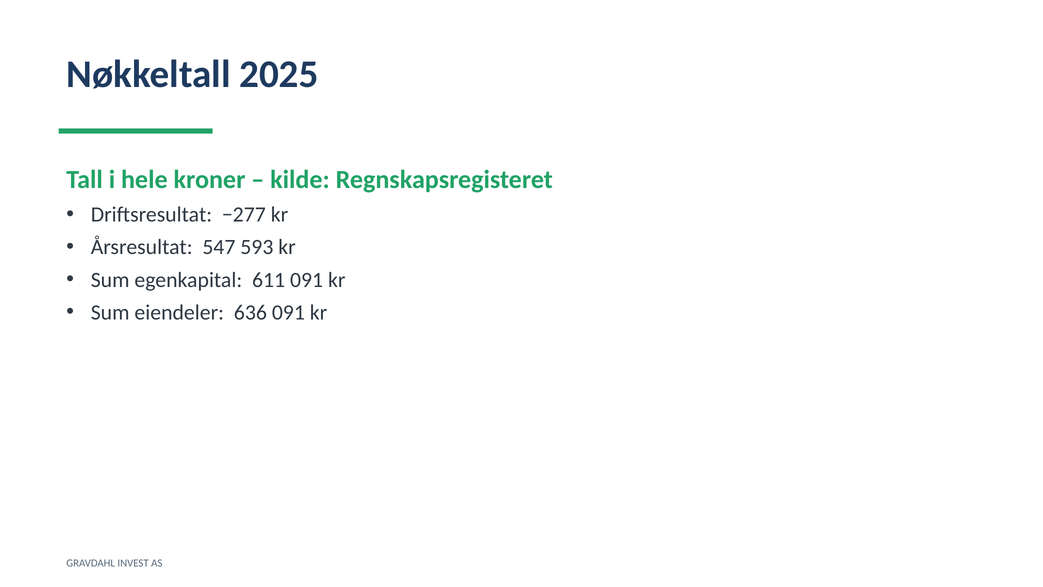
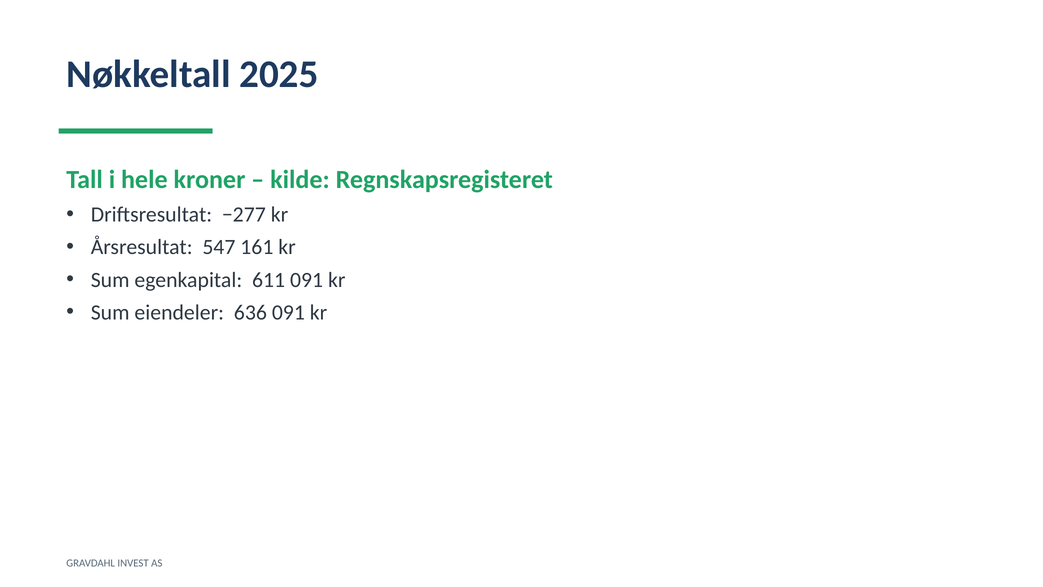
593: 593 -> 161 (257, 247)
